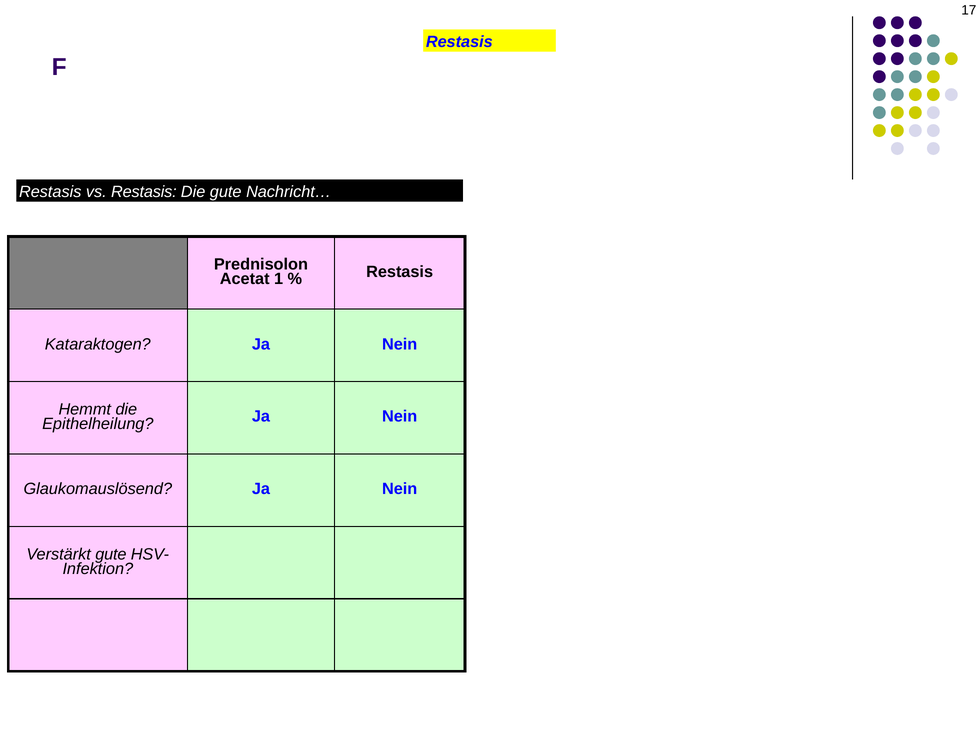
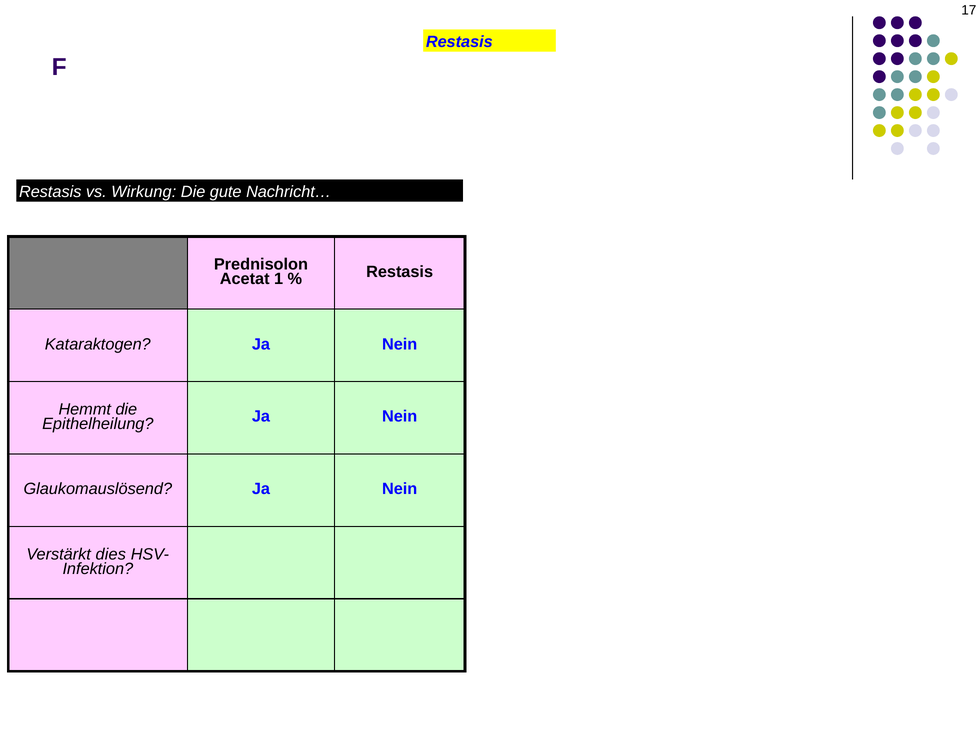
vs Restasis: Restasis -> Wirkung (144, 192)
Verstärkt gute: gute -> dies (111, 554)
